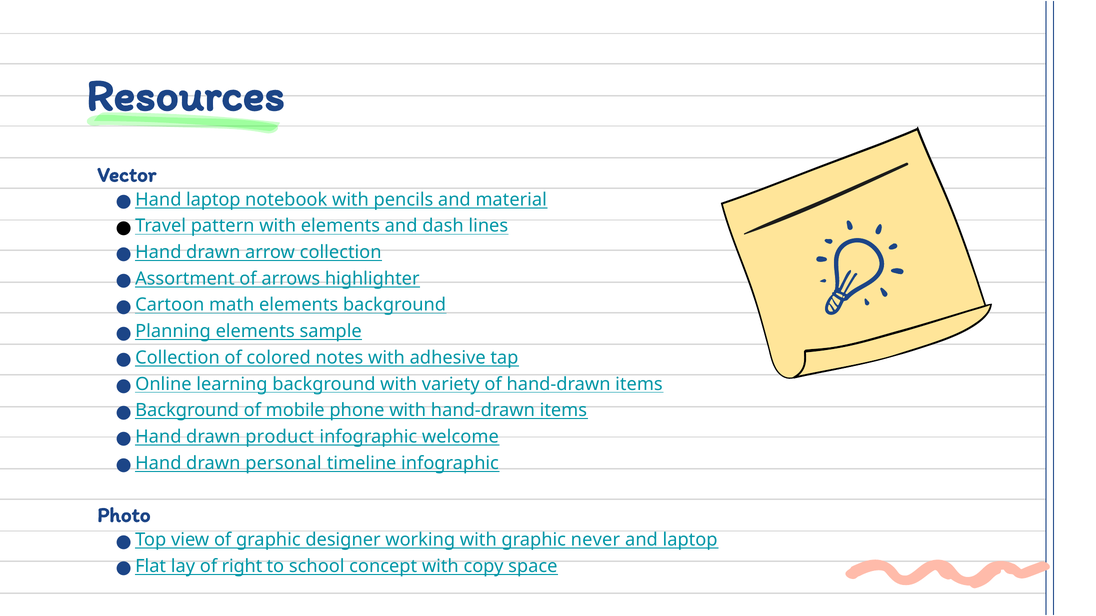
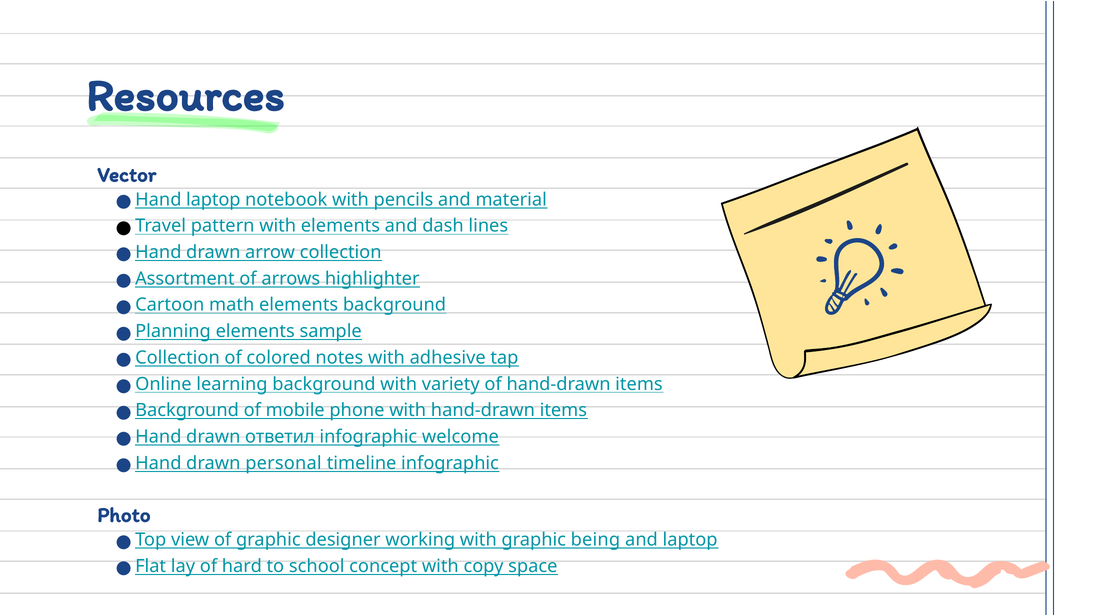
product: product -> ответил (280, 437)
never: never -> being (595, 540)
right: right -> hard (242, 567)
